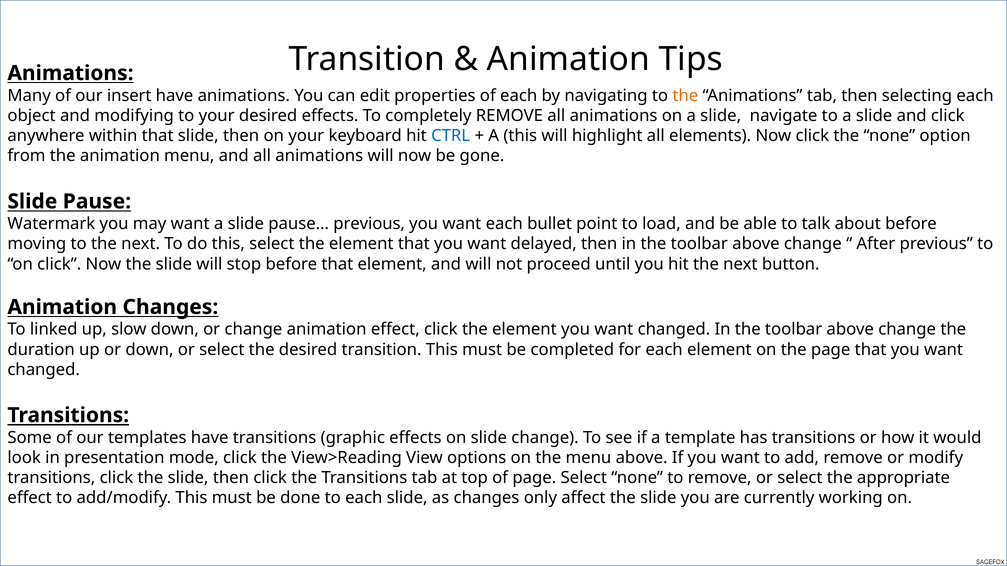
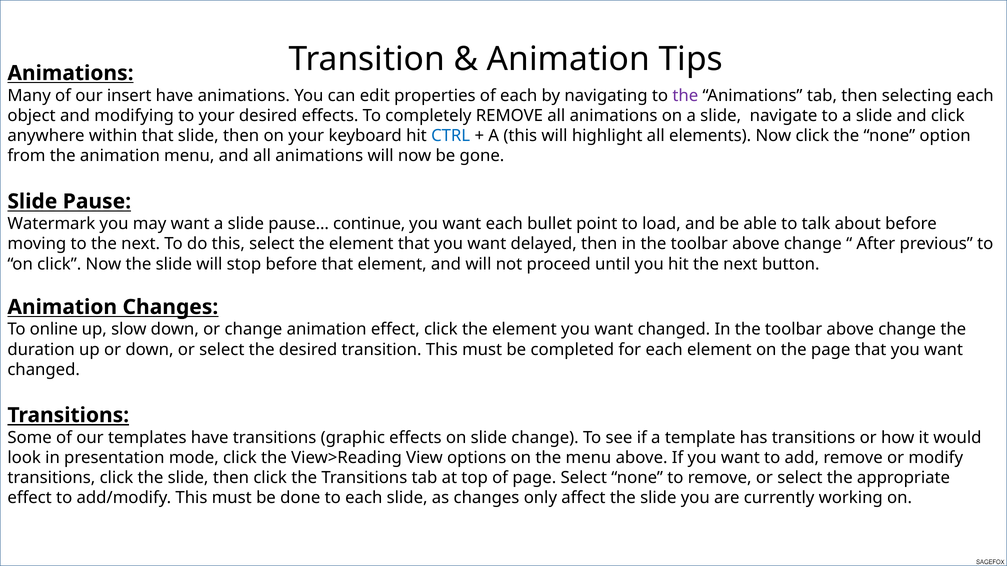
the colour: orange -> purple (685, 96)
pause… previous: previous -> continue (369, 224)
linked: linked -> online (54, 330)
